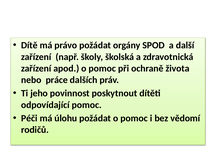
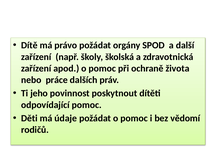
Péči: Péči -> Děti (29, 118)
úlohu: úlohu -> údaje (66, 118)
